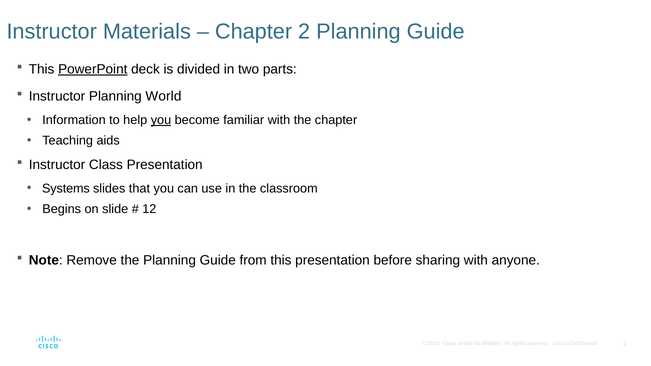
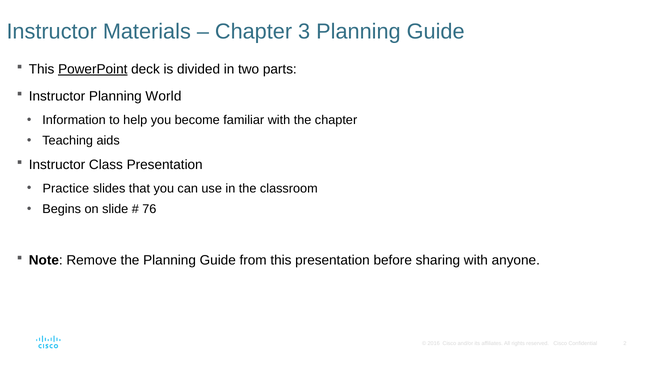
Chapter 2: 2 -> 3 (304, 31)
you underline: present -> none (161, 120)
Systems: Systems -> Practice (66, 189)
12: 12 -> 76 (149, 209)
